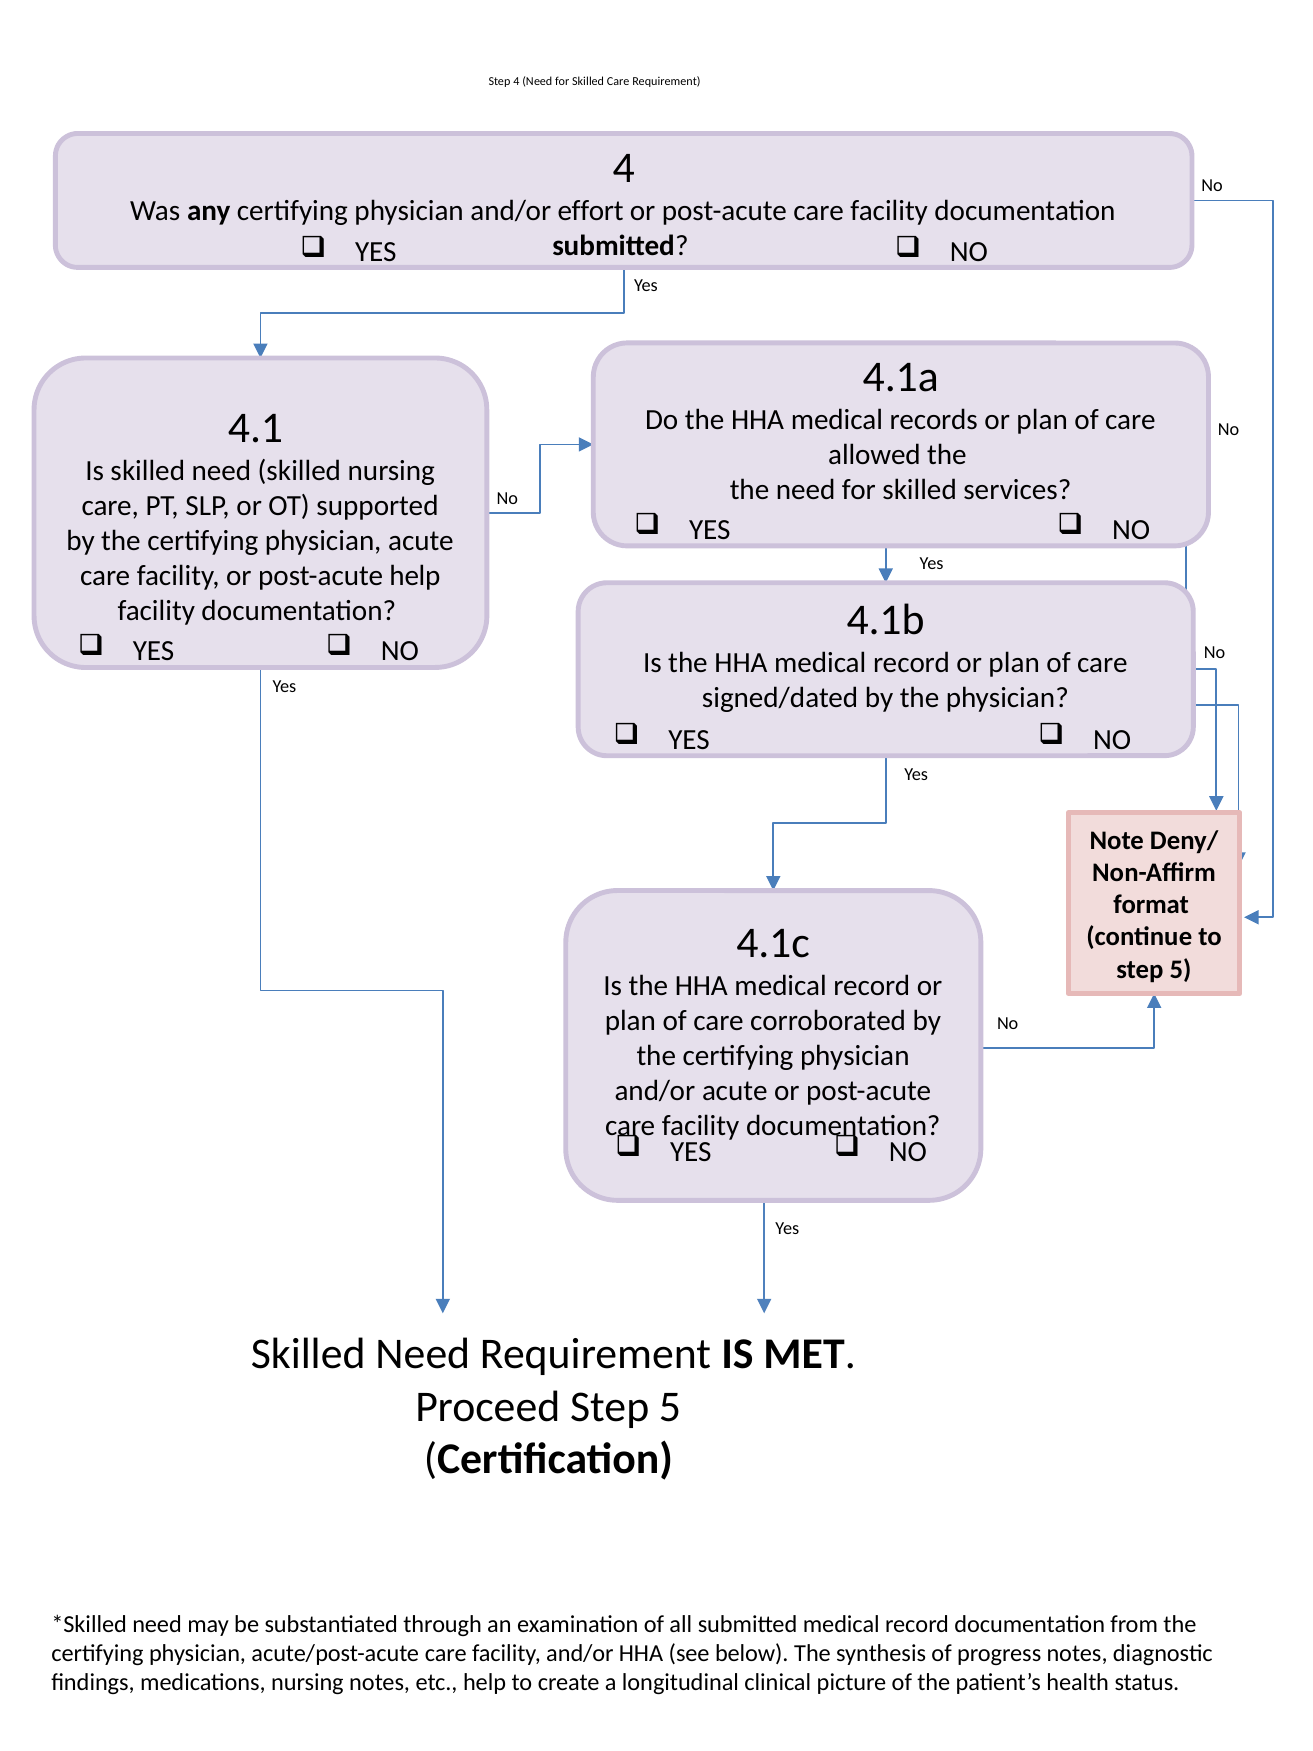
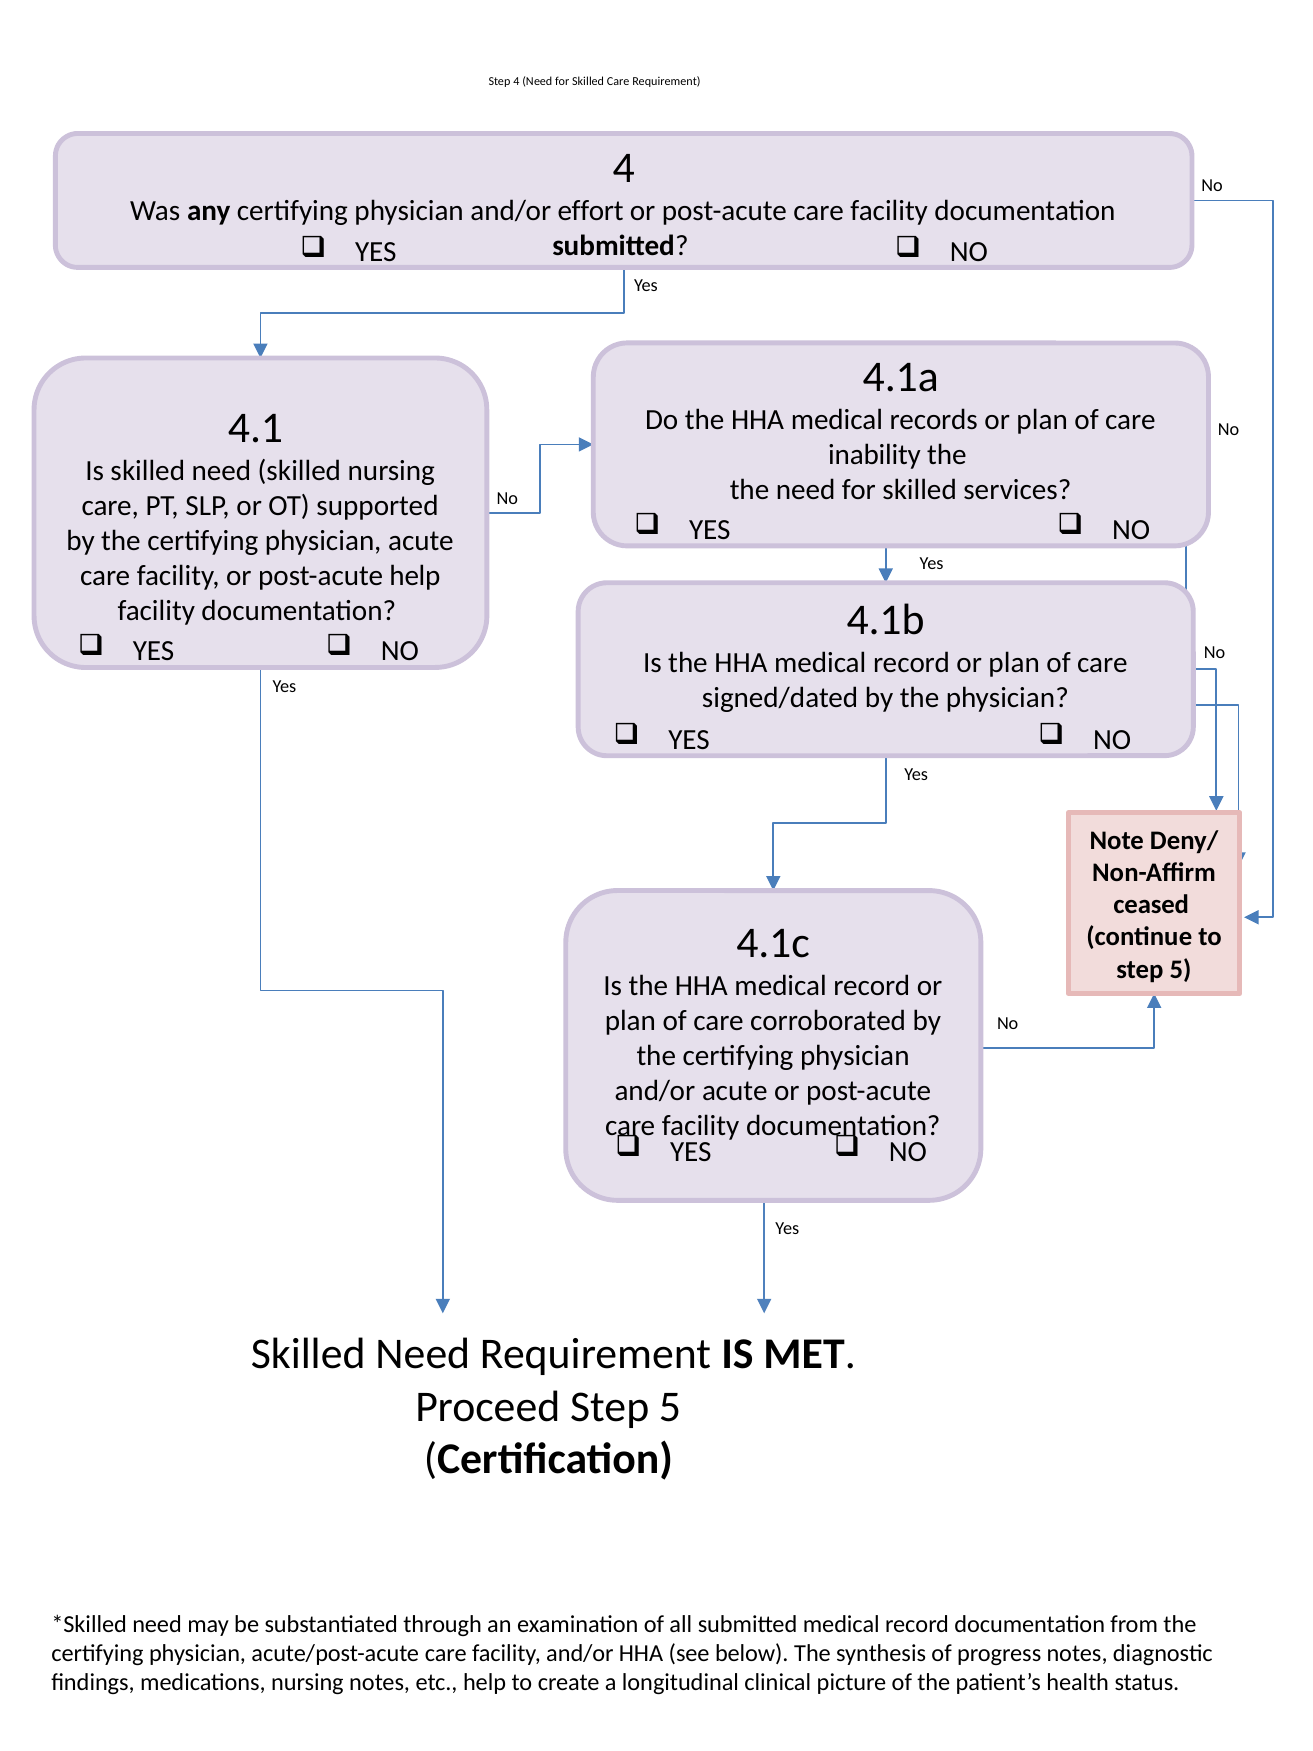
allowed: allowed -> inability (875, 455)
format: format -> ceased (1151, 905)
